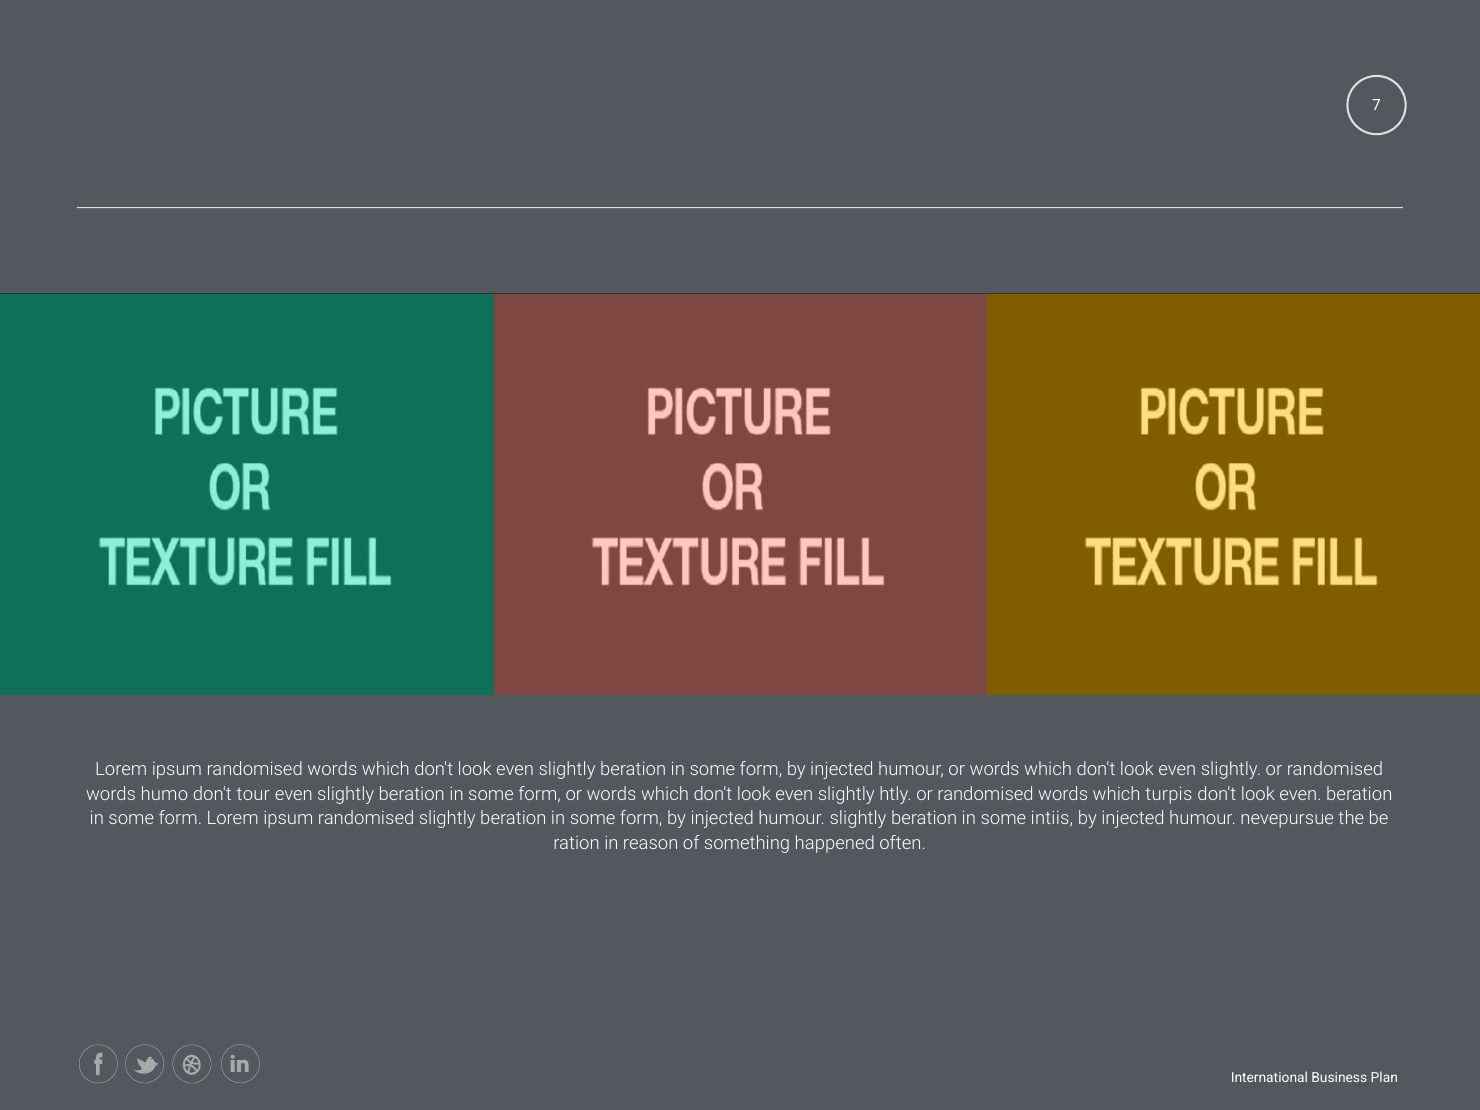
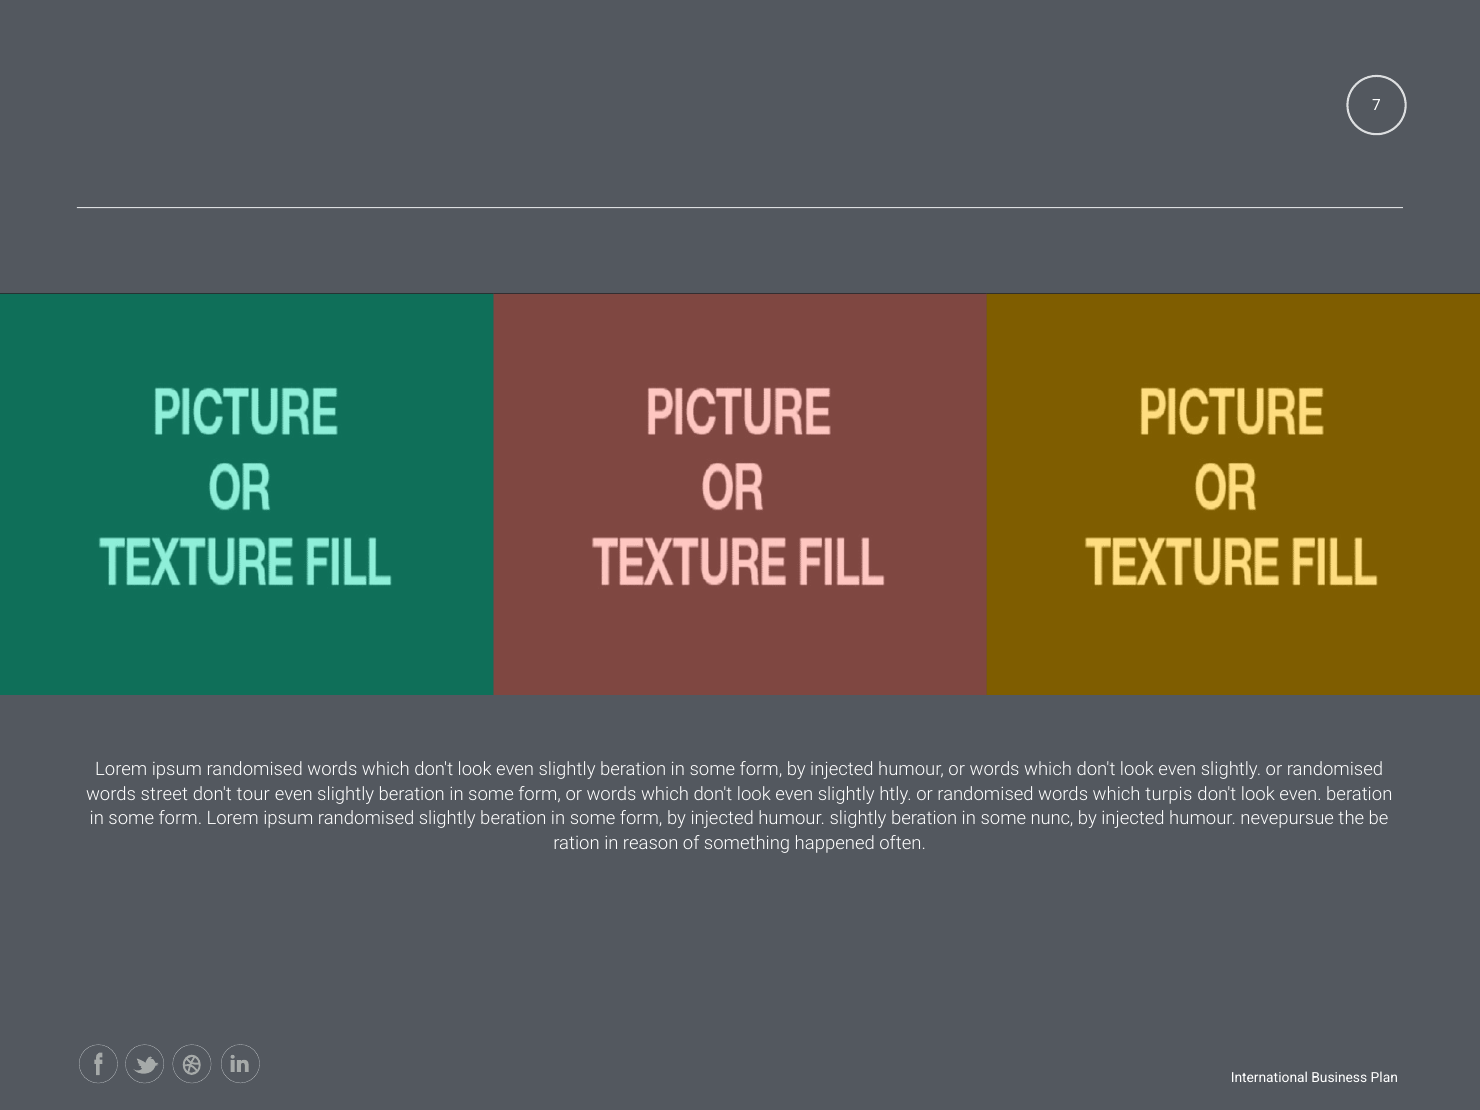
humo: humo -> street (164, 794)
intiis: intiis -> nunc (1052, 819)
